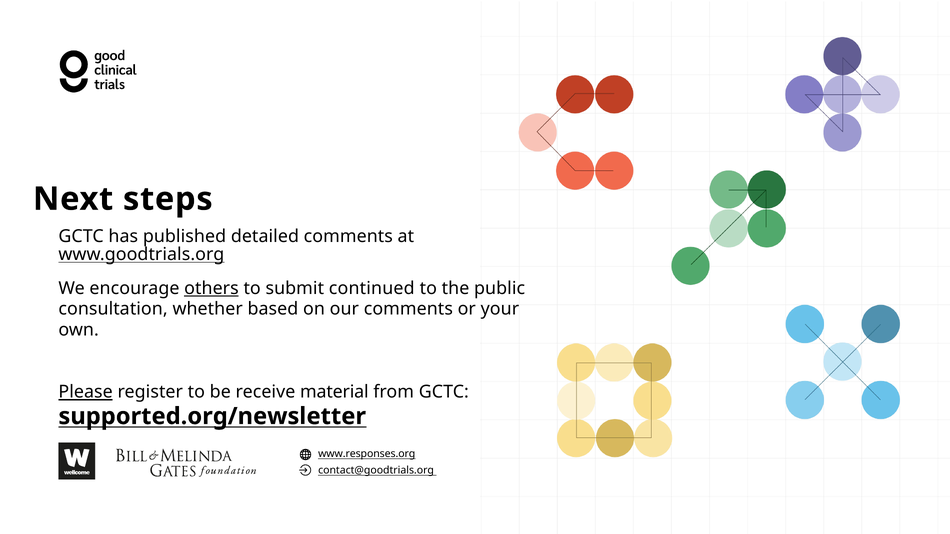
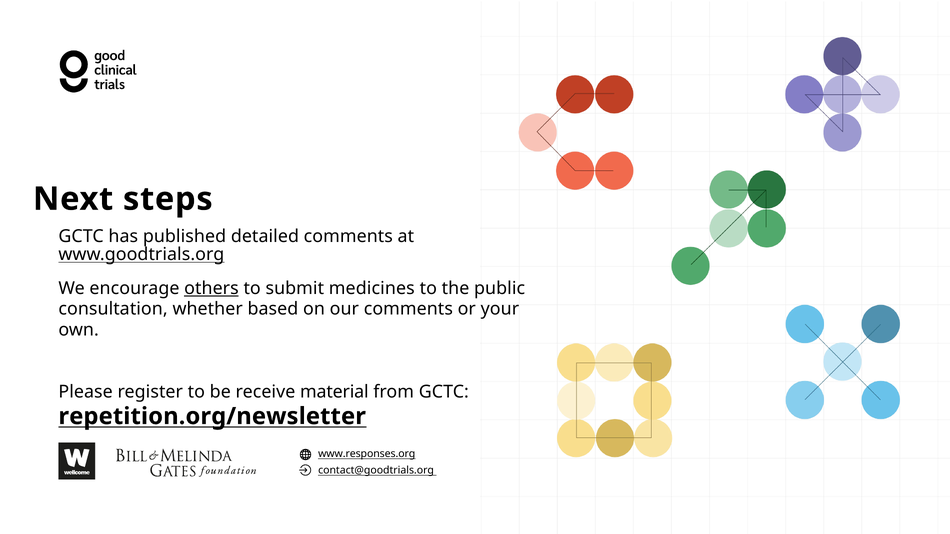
continued: continued -> medicines (372, 288)
Please underline: present -> none (86, 392)
supported.org/newsletter: supported.org/newsletter -> repetition.org/newsletter (212, 417)
